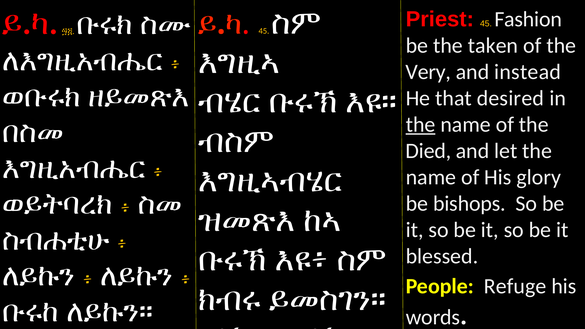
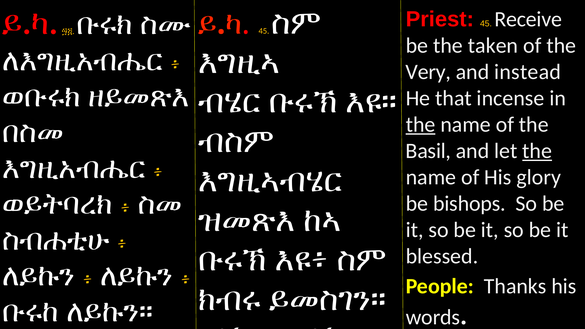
Fashion: Fashion -> Receive (528, 19)
desired: desired -> incense (511, 98)
Died: Died -> Basil (428, 151)
the underline: none -> present (537, 151)
Refuge: Refuge -> Thanks (515, 286)
